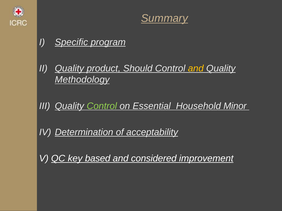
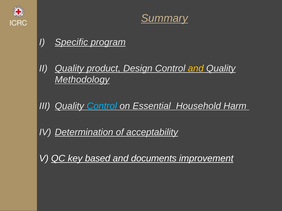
Should: Should -> Design (138, 69)
Control colour: light green -> light blue (102, 106)
Minor: Minor -> Harm (235, 106)
considered: considered -> documents (154, 159)
